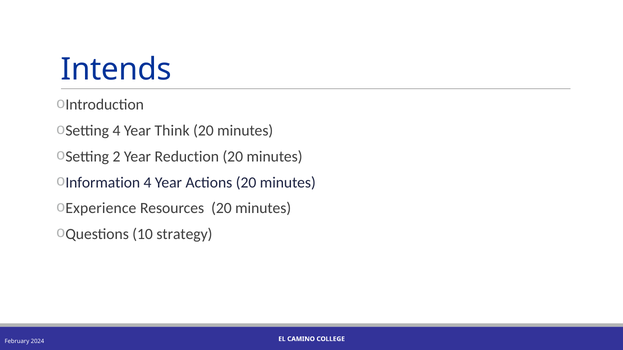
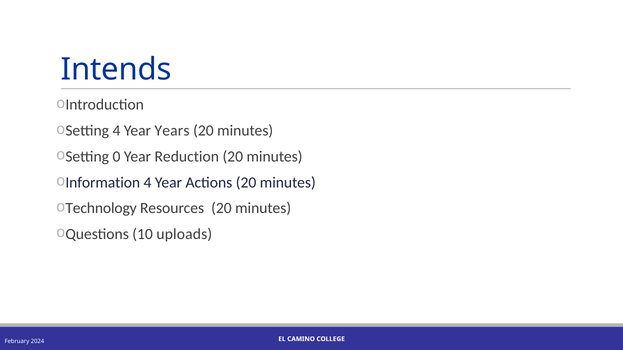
Think: Think -> Years (172, 131)
2: 2 -> 0 (116, 157)
Experience: Experience -> Technology (101, 209)
strategy: strategy -> uploads (184, 234)
